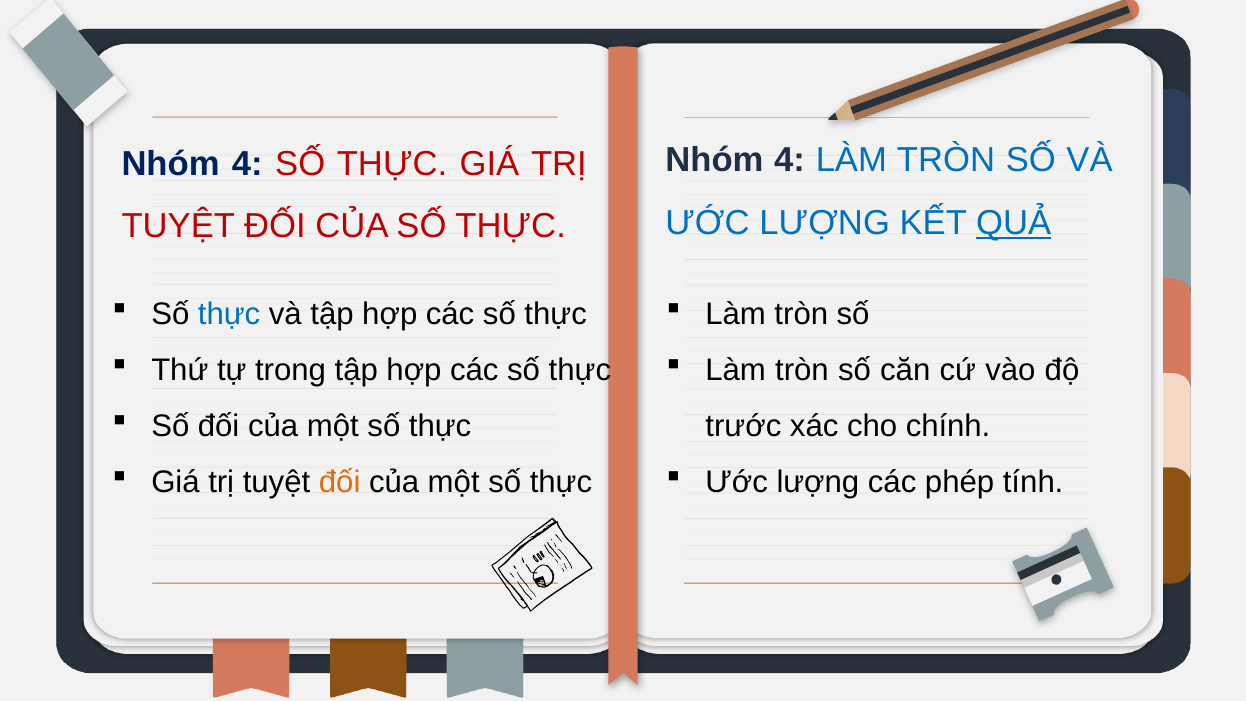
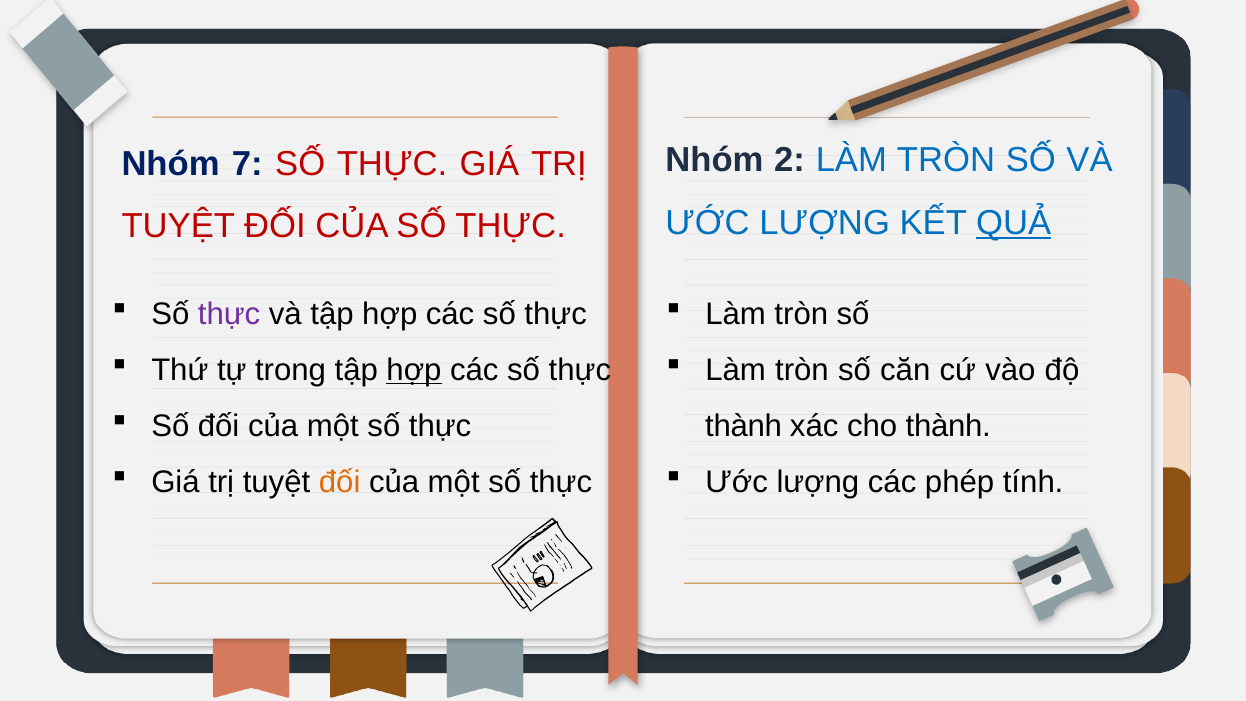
4: 4 -> 2 (790, 160)
4: 4 -> 7 (247, 164)
thực colour: blue -> purple (229, 314)
hợp underline: none -> present (414, 370)
trước: trước -> thành (744, 426)
cho chính: chính -> thành (948, 426)
